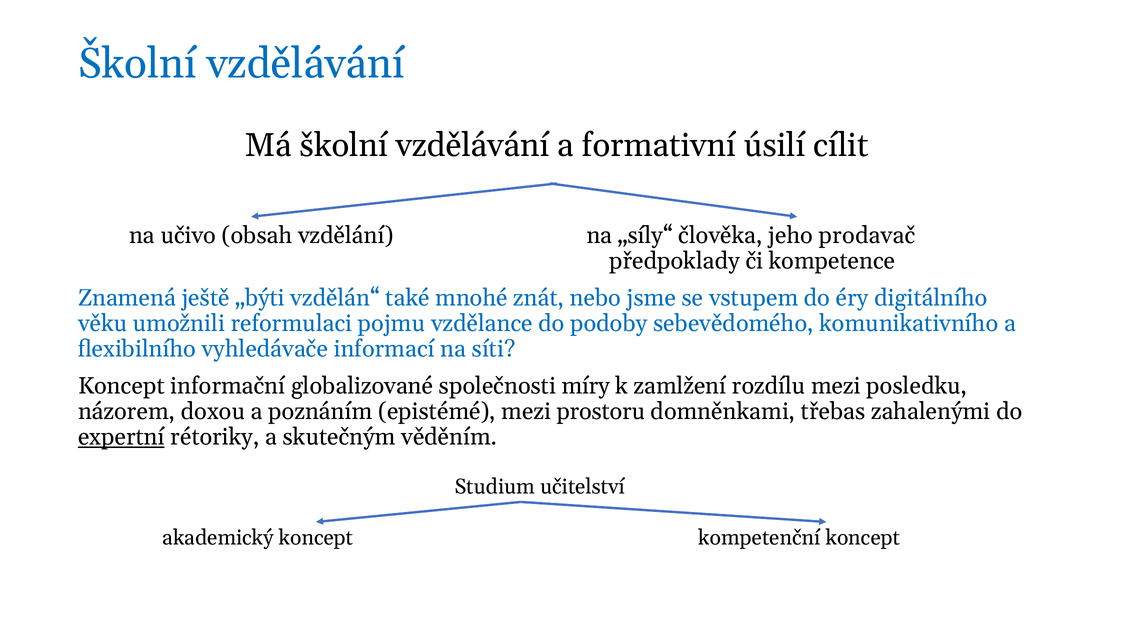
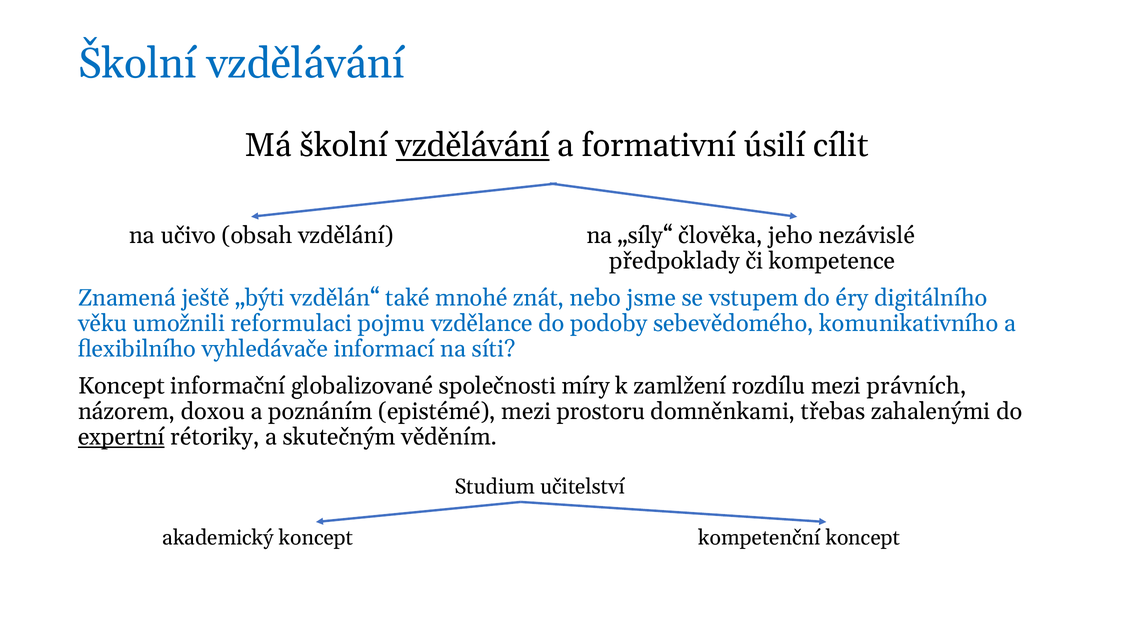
vzdělávání underline: none -> present (473, 146)
prodavač: prodavač -> nezávislé (867, 235)
posledku: posledku -> právních (917, 386)
